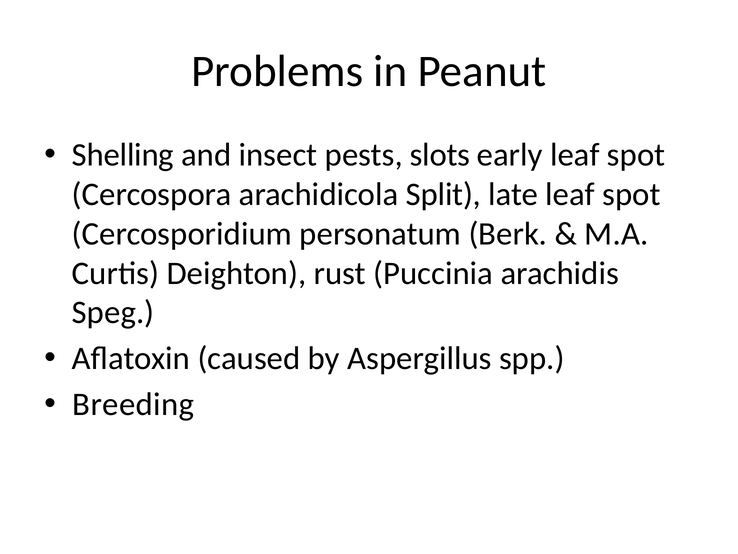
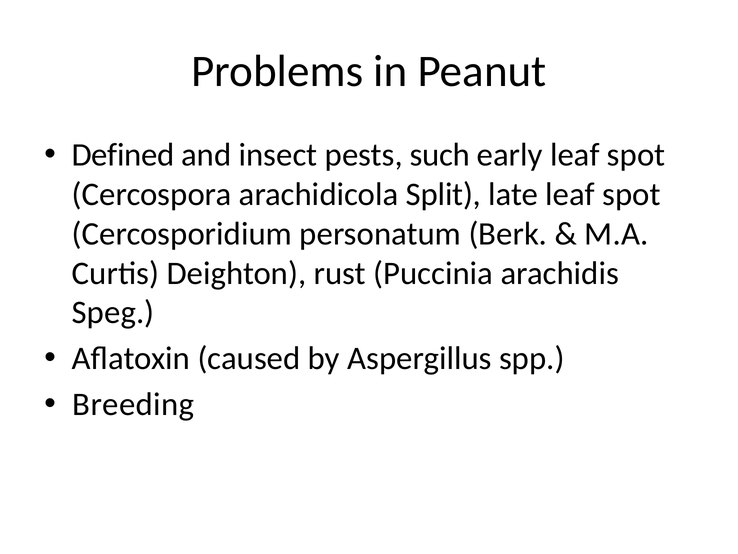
Shelling: Shelling -> Defined (123, 155)
slots: slots -> such (440, 155)
